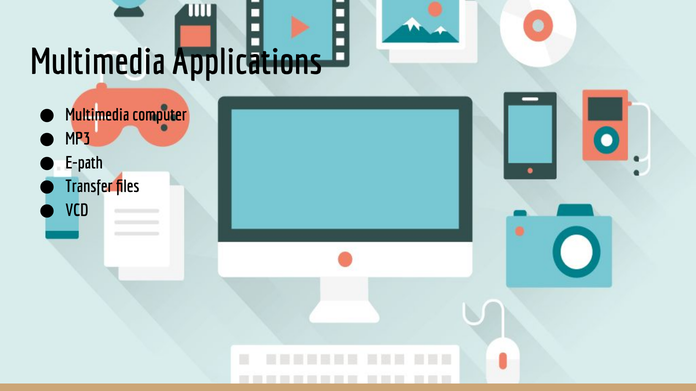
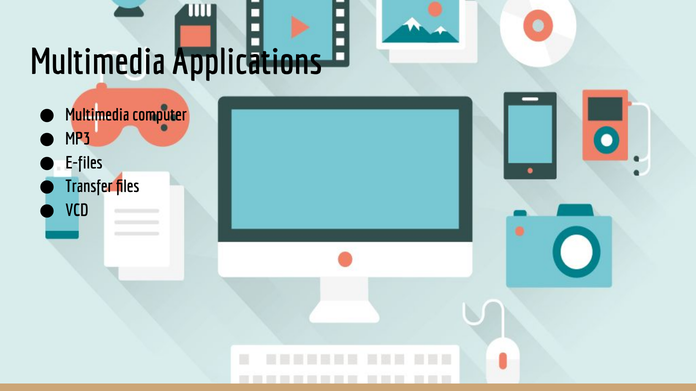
E-path: E-path -> E-files (84, 163)
